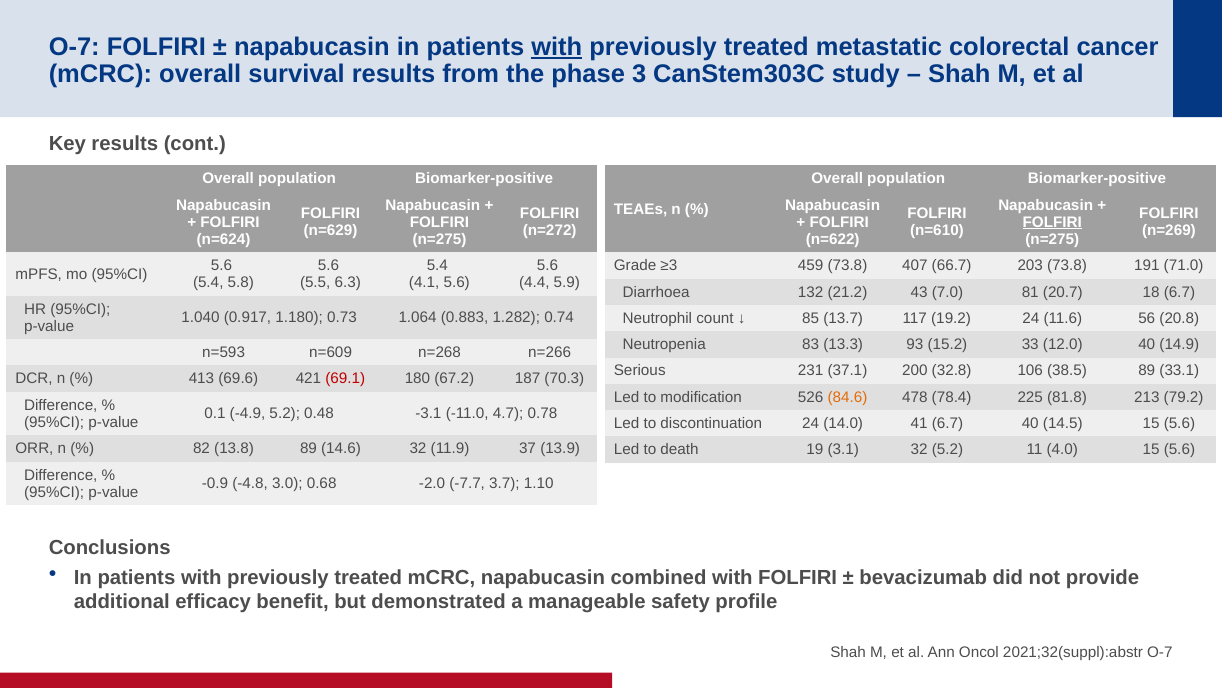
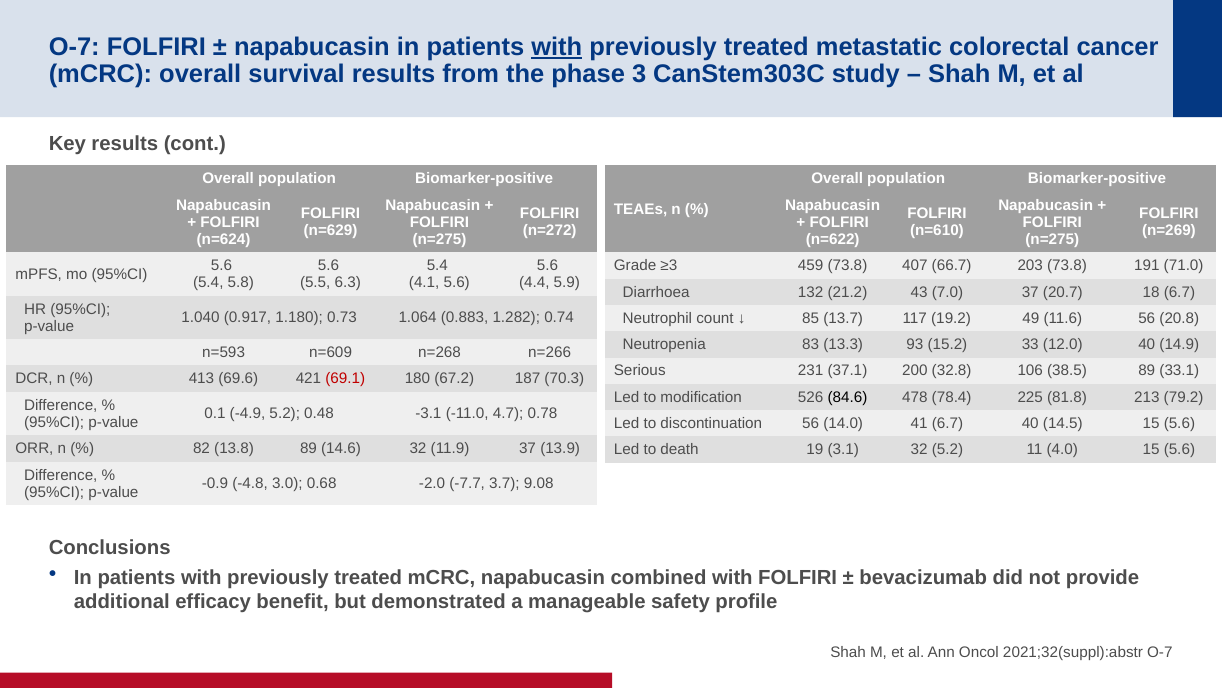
FOLFIRI underline: present -> none (1052, 222)
7.0 81: 81 -> 37 (1030, 292)
19.2 24: 24 -> 49 (1031, 318)
84.6 colour: orange -> black (847, 397)
discontinuation 24: 24 -> 56 (811, 423)
1.10: 1.10 -> 9.08 (539, 483)
